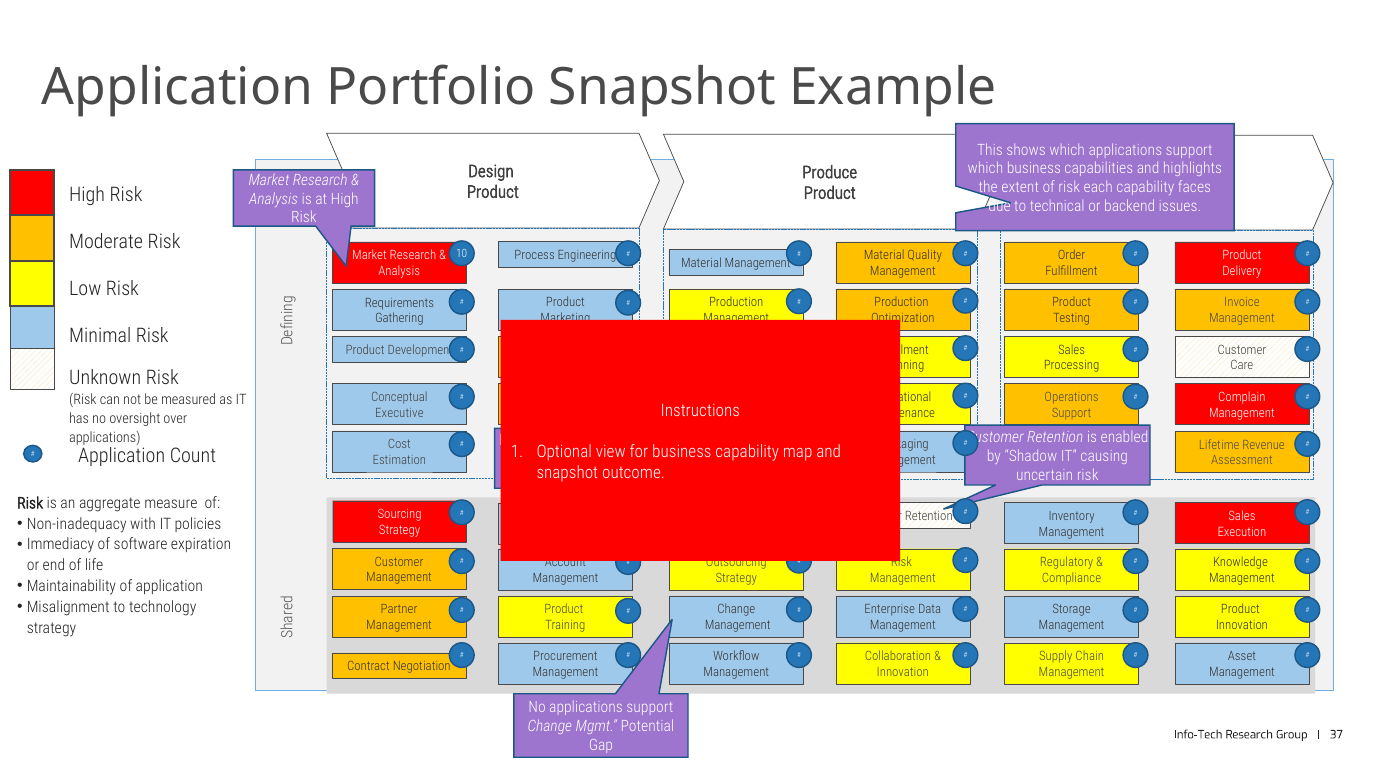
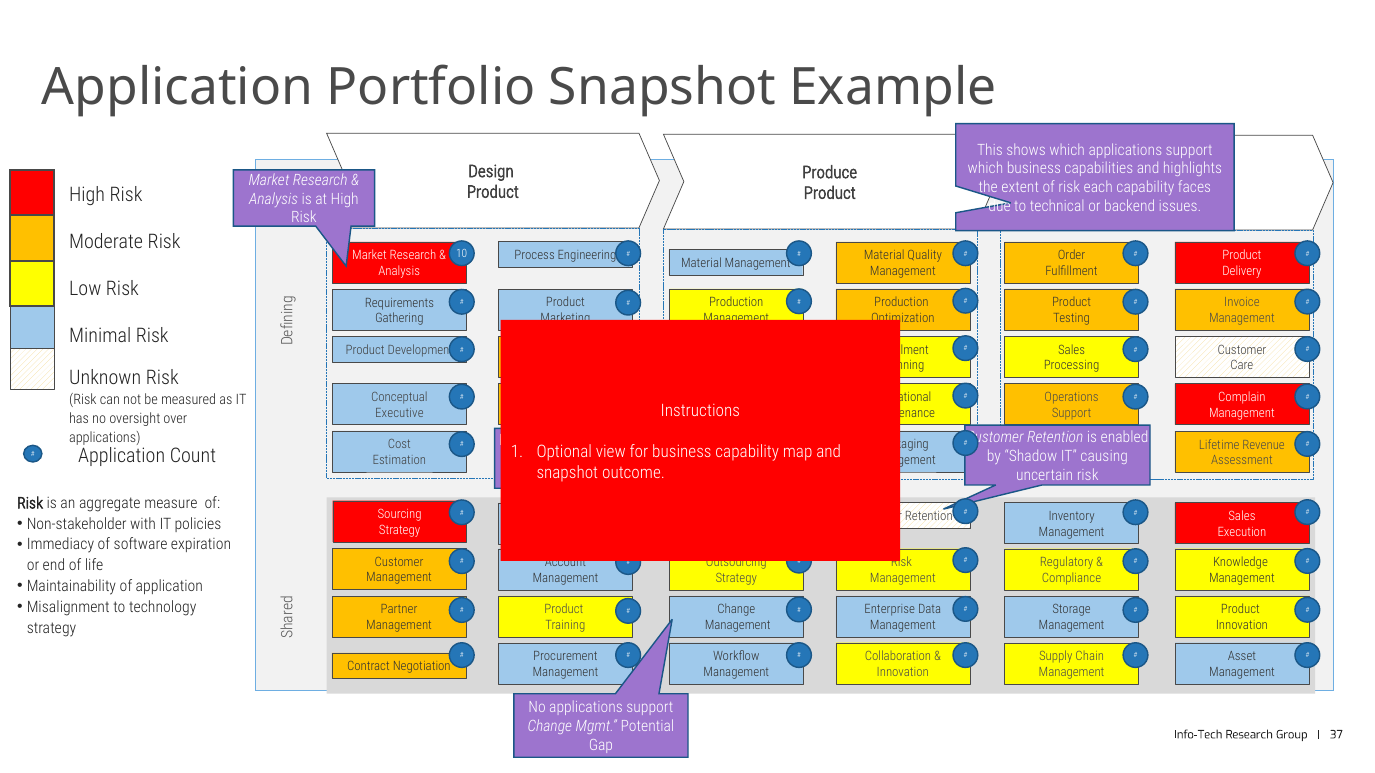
Non-inadequacy: Non-inadequacy -> Non-stakeholder (77, 524)
